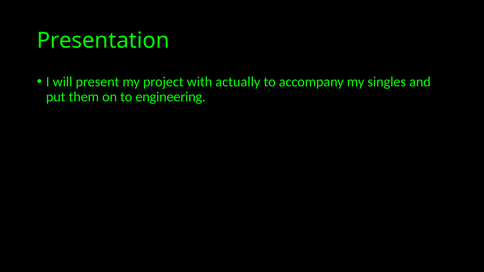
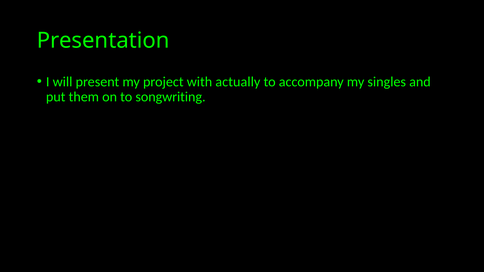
engineering: engineering -> songwriting (170, 97)
